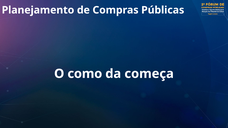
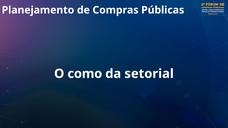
começa: começa -> setorial (149, 74)
